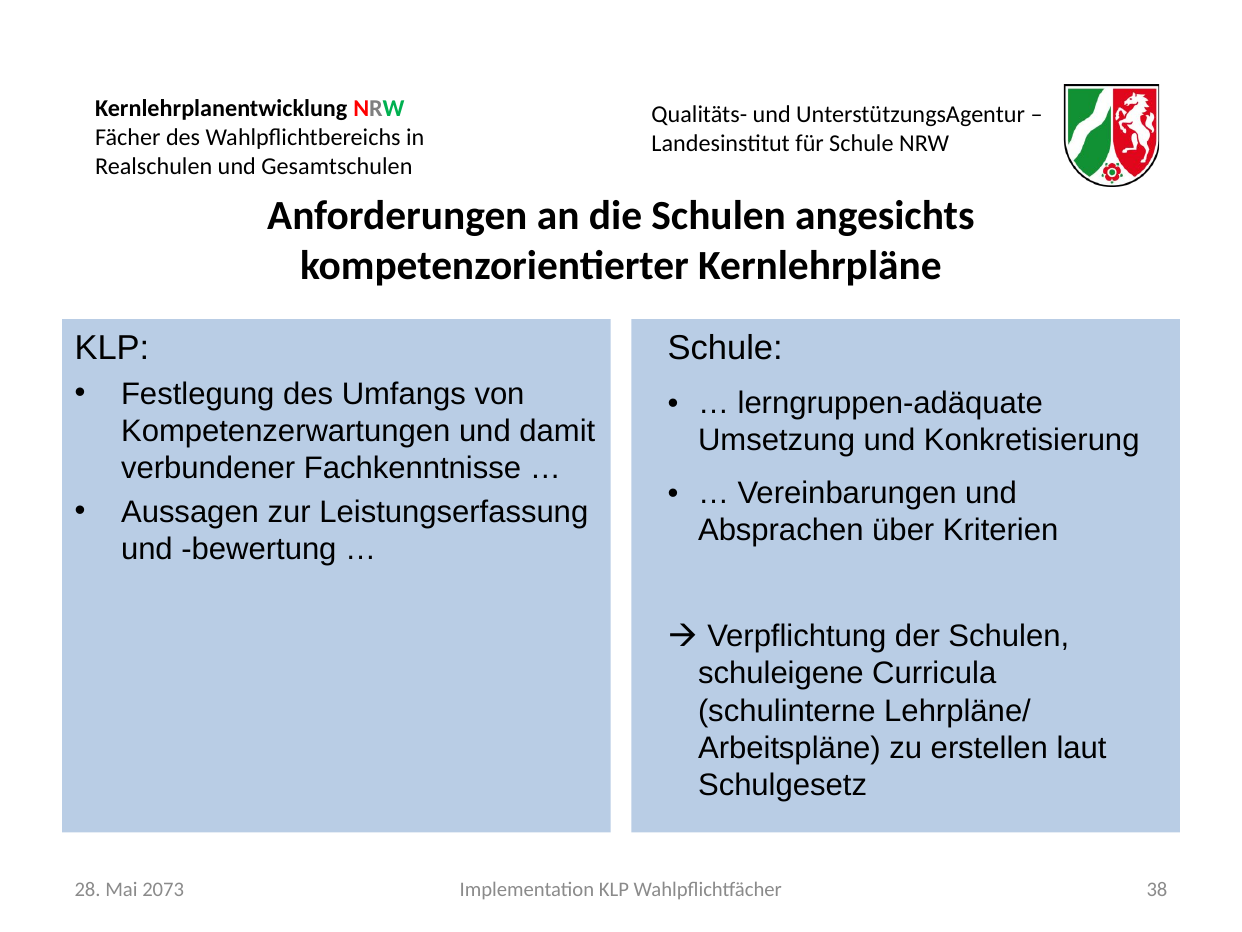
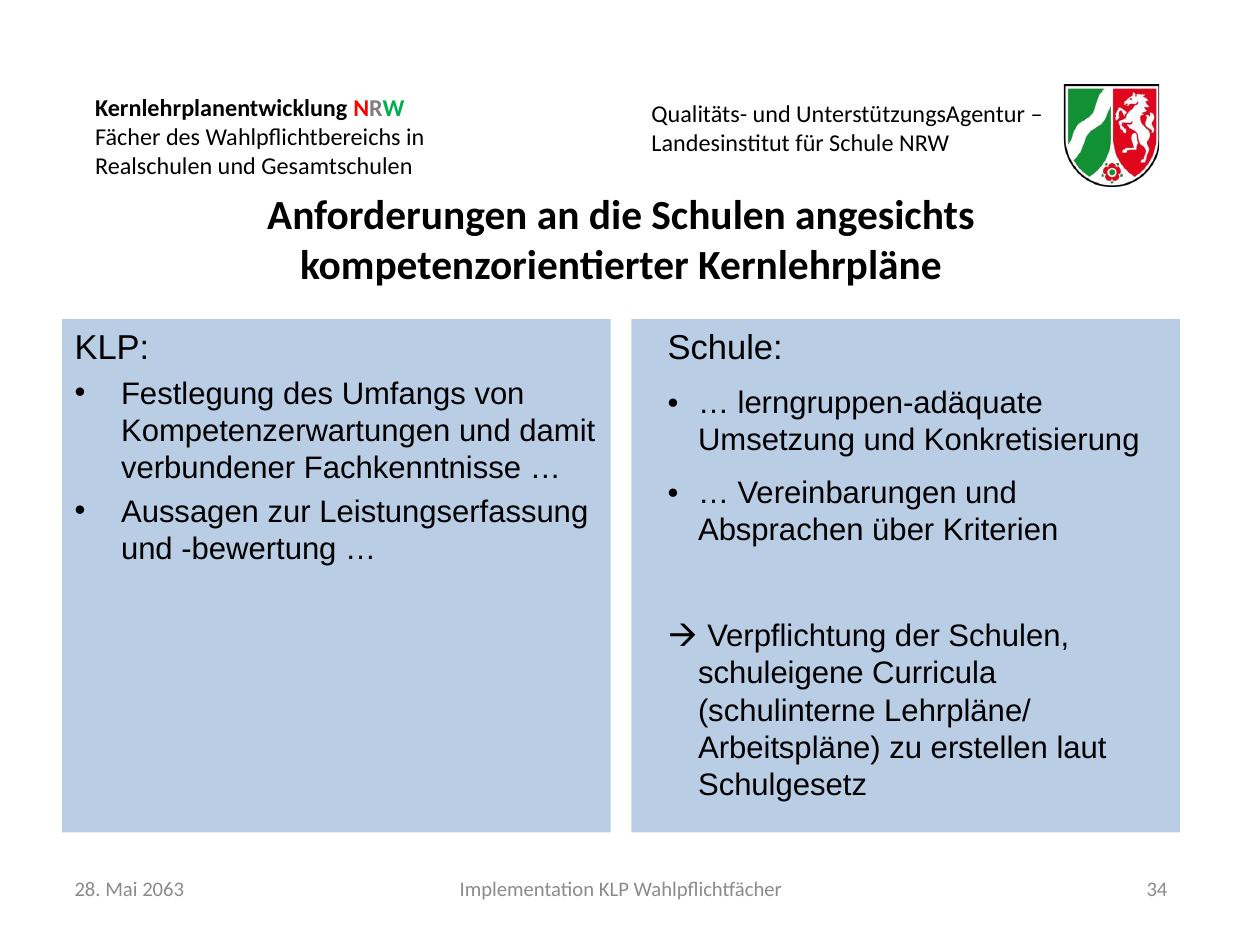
38: 38 -> 34 (1157, 889)
2073: 2073 -> 2063 (163, 890)
